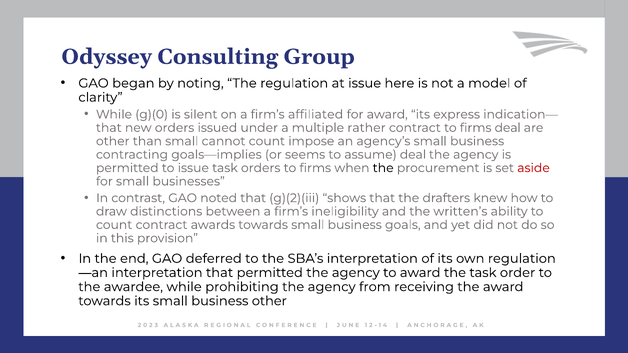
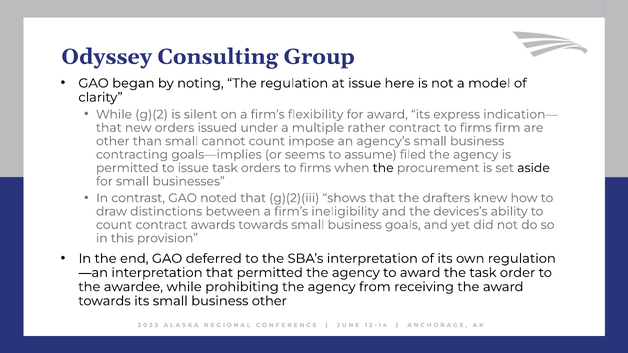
g)(0: g)(0 -> g)(2 (152, 114)
affiliated: affiliated -> flexibility (316, 114)
firms deal: deal -> firm (508, 128)
assume deal: deal -> filed (413, 155)
aside colour: red -> black (534, 168)
written’s: written’s -> devices’s (460, 212)
